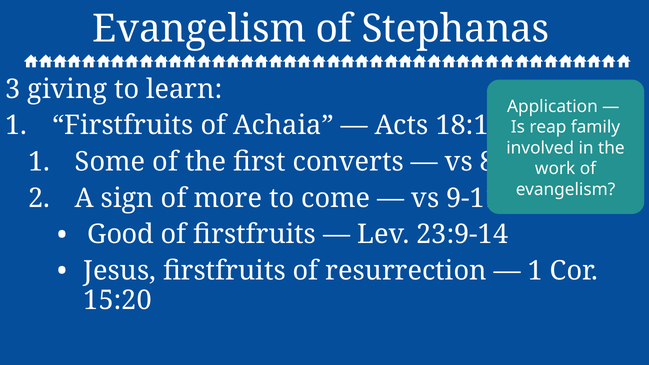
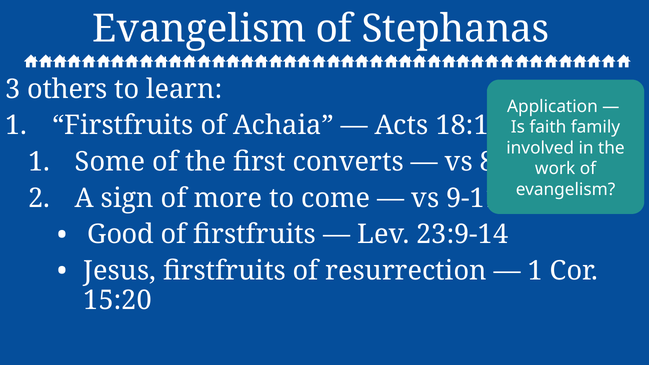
giving: giving -> others (67, 89)
reap: reap -> faith (548, 127)
